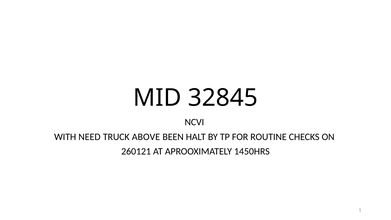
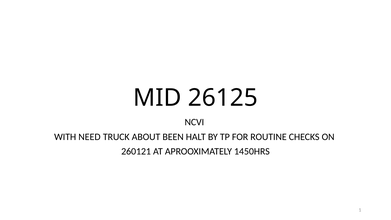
32845: 32845 -> 26125 (223, 98)
ABOVE: ABOVE -> ABOUT (146, 137)
